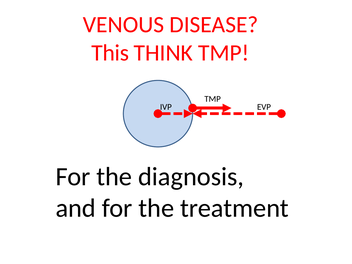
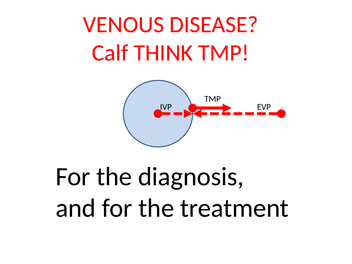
This: This -> Calf (110, 53)
